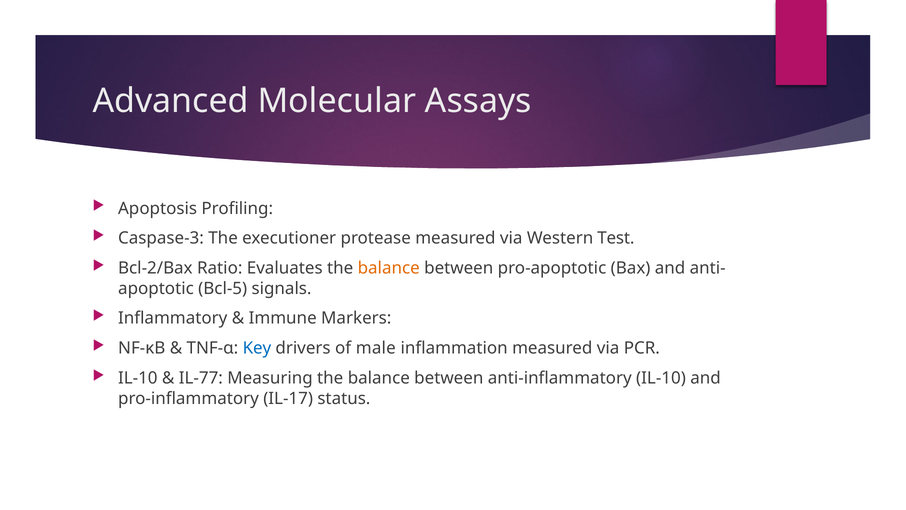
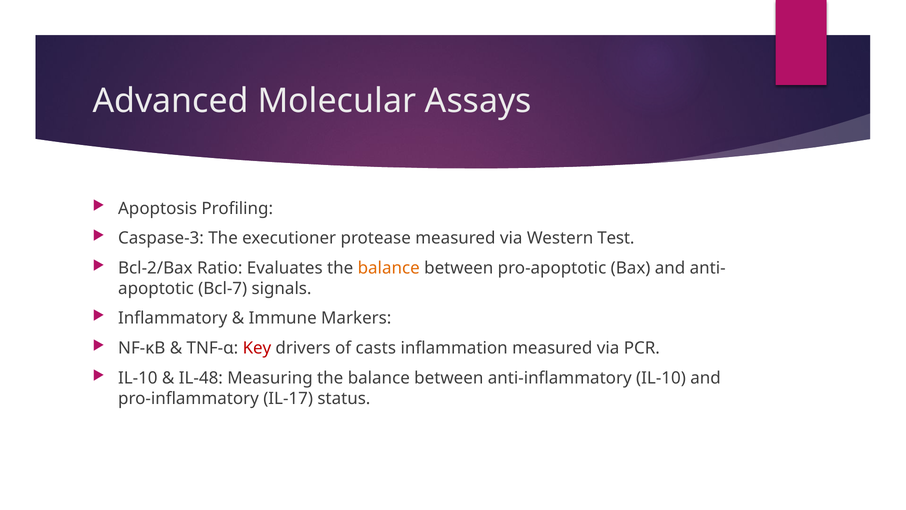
Bcl-5: Bcl-5 -> Bcl-7 (223, 288)
Key colour: blue -> red (257, 348)
male: male -> casts (376, 348)
IL-77: IL-77 -> IL-48 (201, 378)
